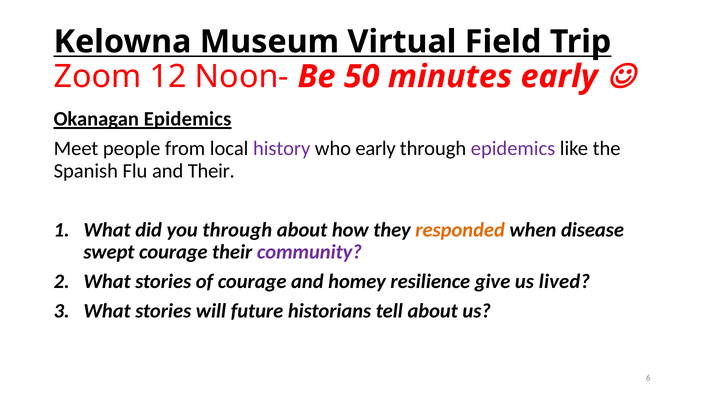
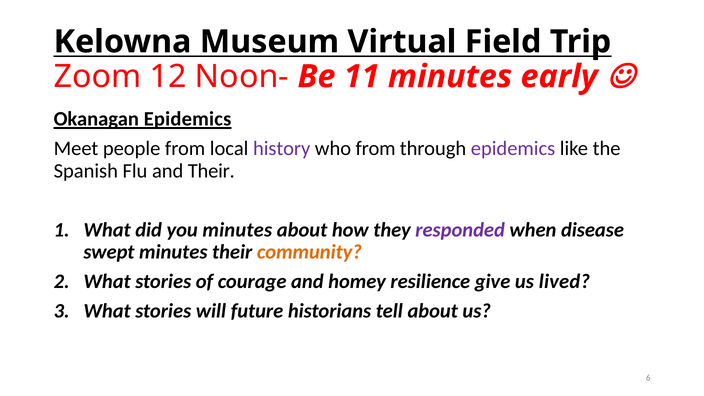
50: 50 -> 11 (362, 77)
who early: early -> from (376, 149)
you through: through -> minutes (237, 230)
responded colour: orange -> purple (460, 230)
swept courage: courage -> minutes (173, 252)
community colour: purple -> orange (309, 252)
